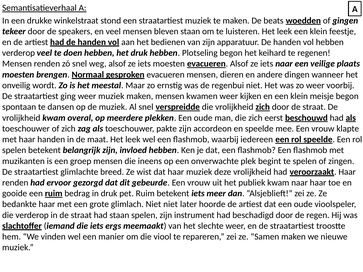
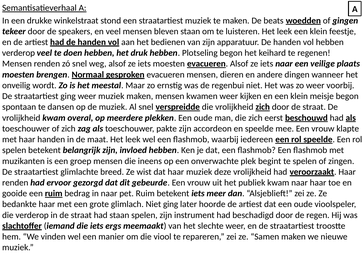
in druk: druk -> naar (109, 194)
Niet niet: niet -> ging (171, 204)
